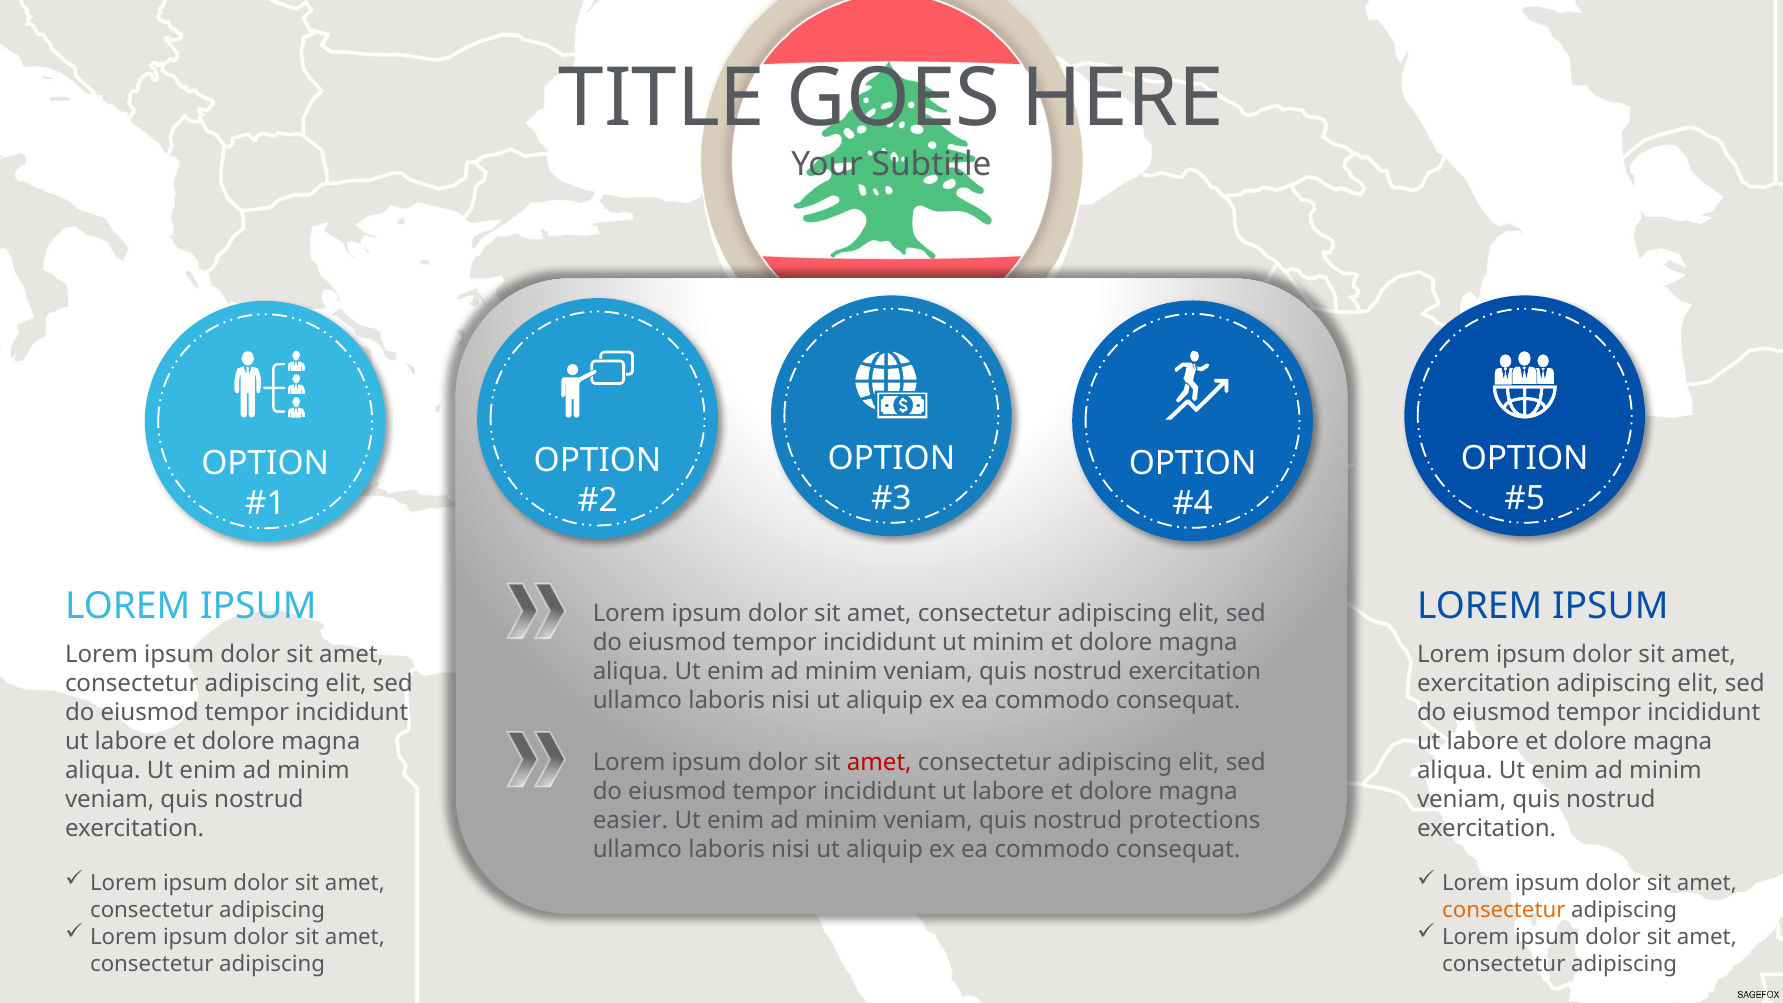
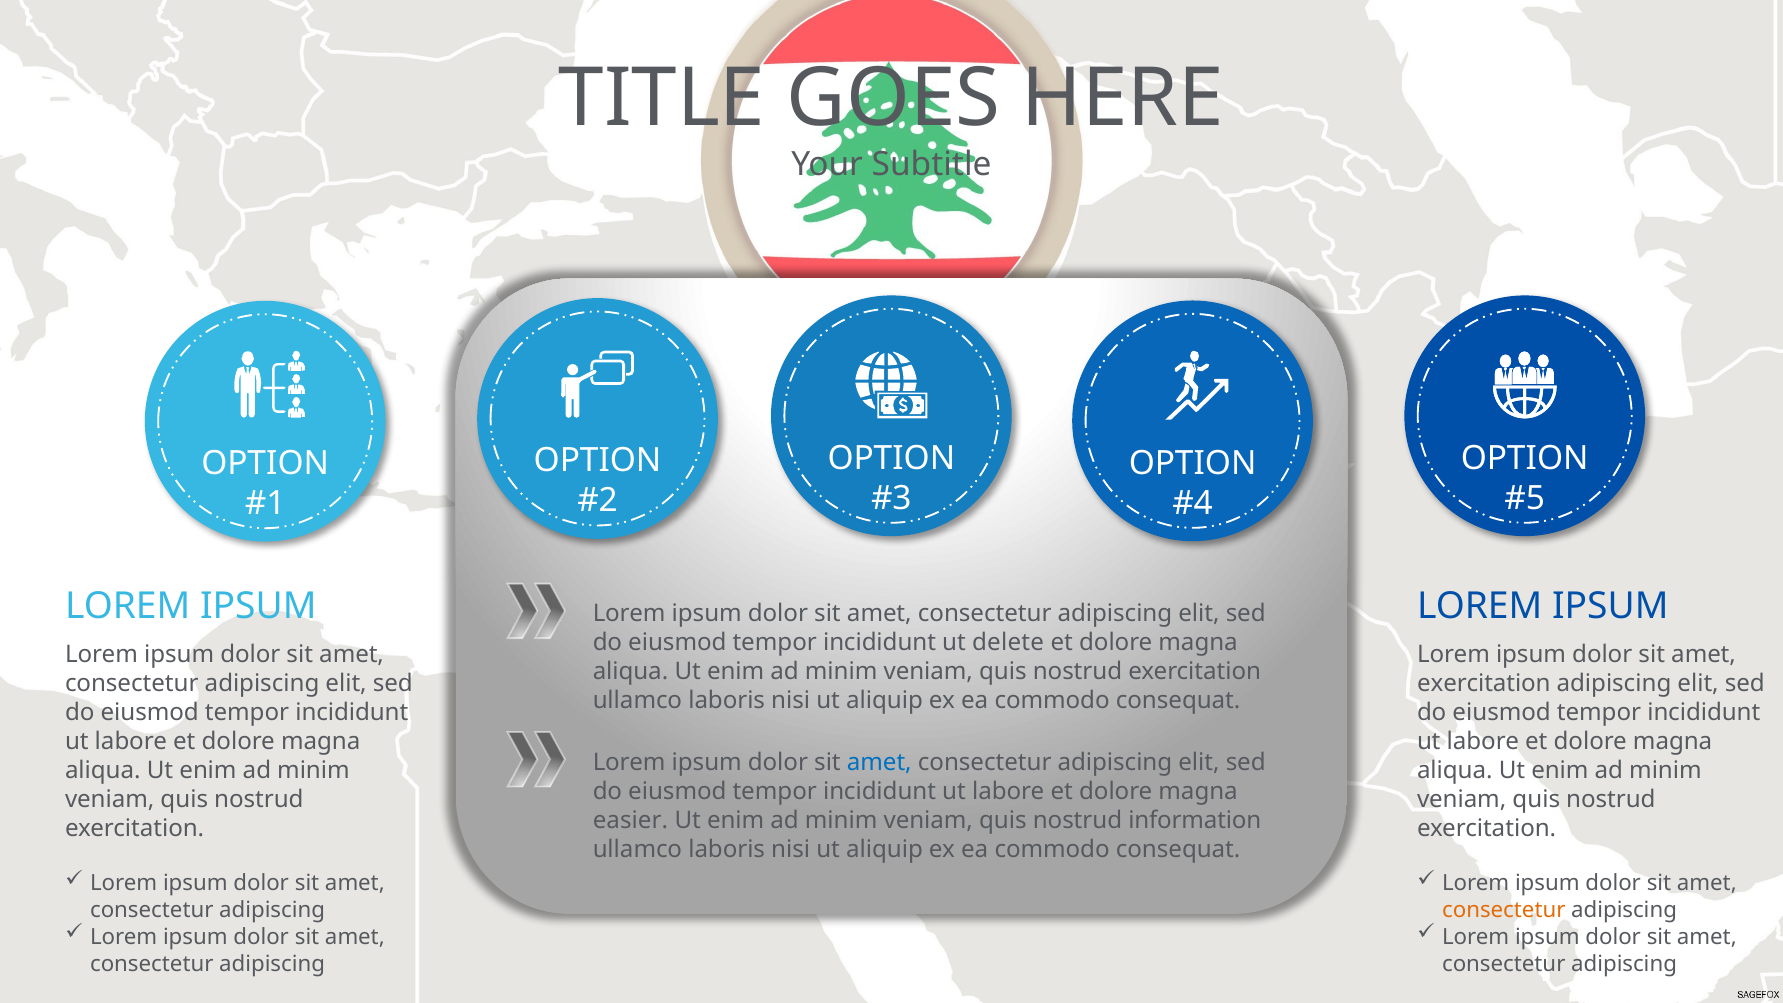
ut minim: minim -> delete (1008, 643)
amet colour: red -> blue (879, 762)
protections: protections -> information (1195, 820)
